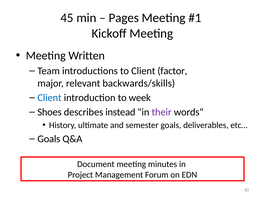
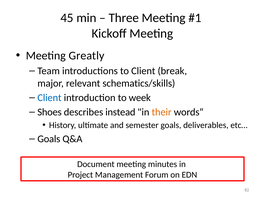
Pages: Pages -> Three (124, 18)
Written: Written -> Greatly (87, 56)
factor: factor -> break (172, 71)
backwards/skills: backwards/skills -> schematics/skills (139, 83)
their colour: purple -> orange (162, 112)
